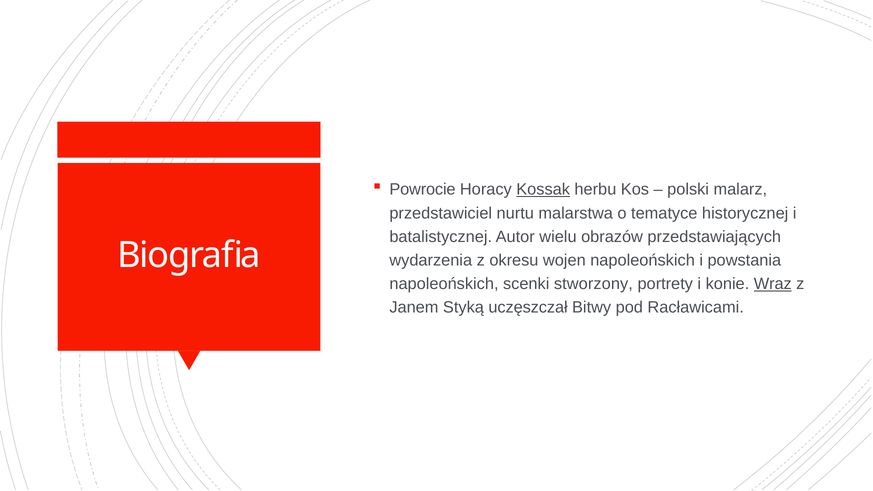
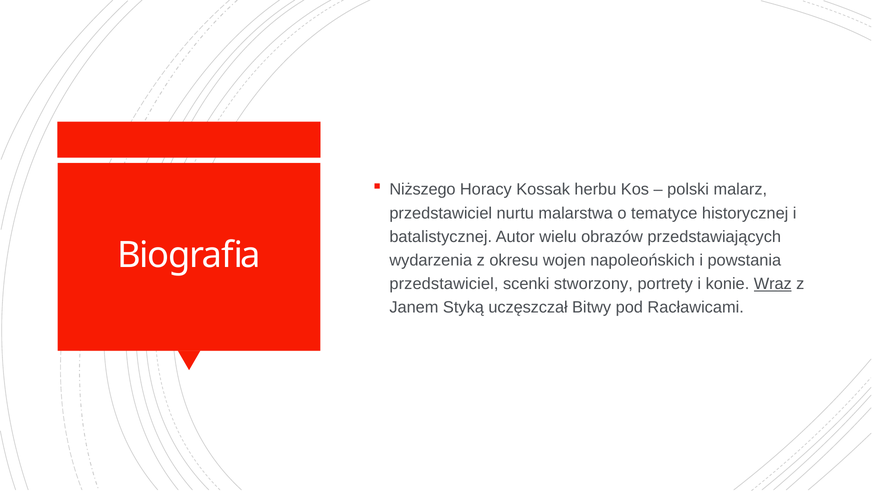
Powrocie: Powrocie -> Niższego (423, 190)
Kossak underline: present -> none (543, 190)
napoleońskich: napoleońskich -> przedstawiciel (444, 284)
